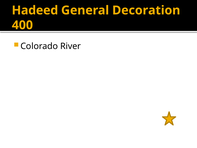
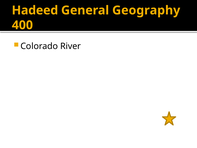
Decoration: Decoration -> Geography (146, 10)
